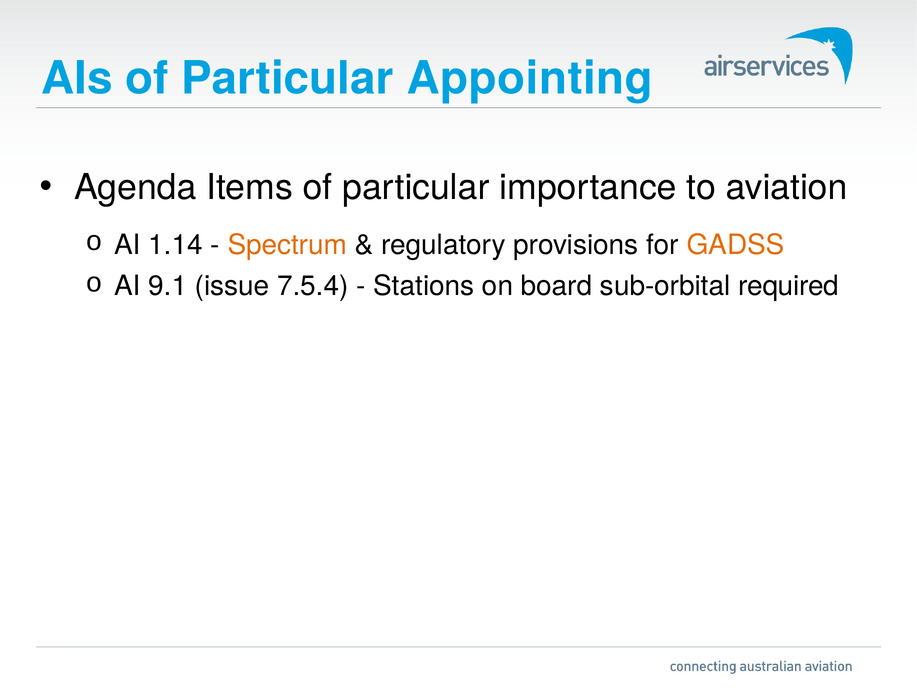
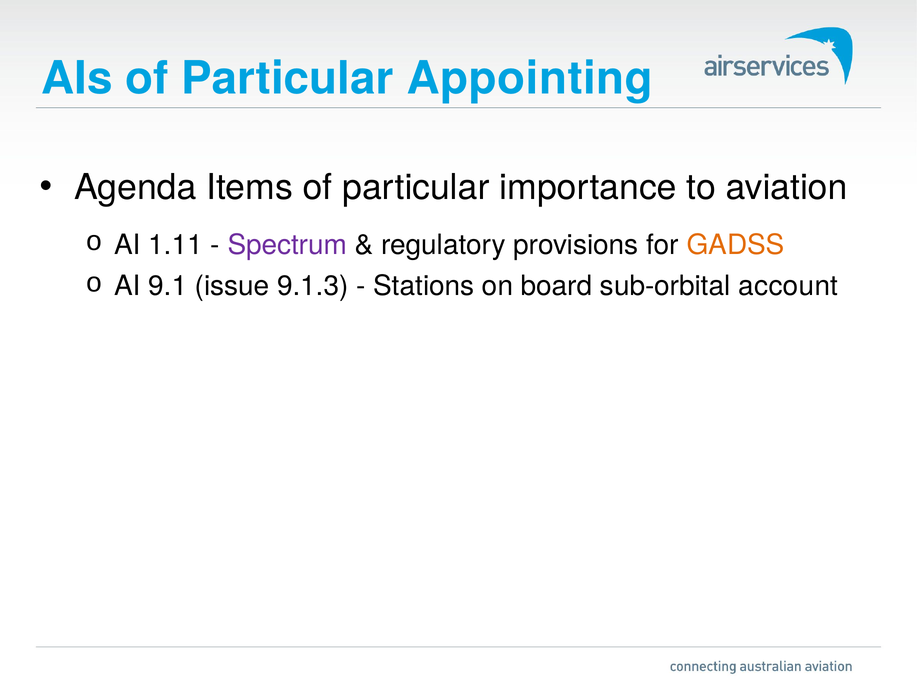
1.14: 1.14 -> 1.11 (176, 245)
Spectrum colour: orange -> purple (287, 245)
7.5.4: 7.5.4 -> 9.1.3 (313, 286)
required: required -> account (788, 286)
